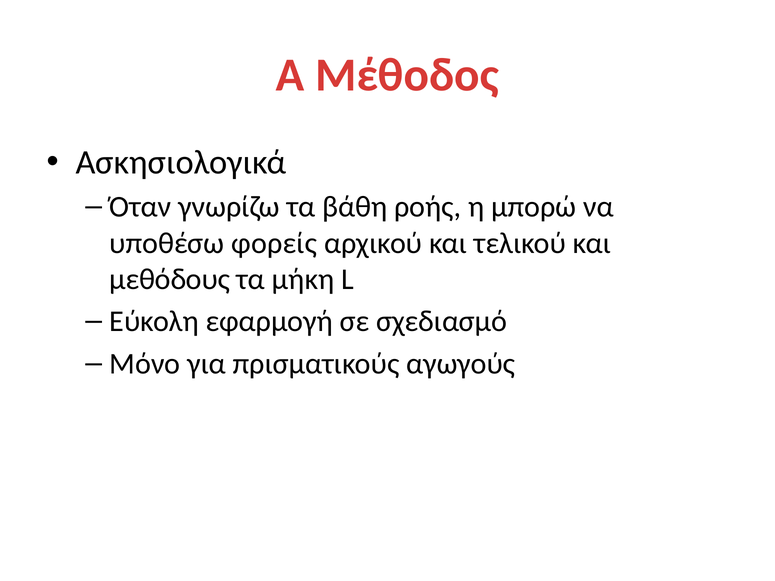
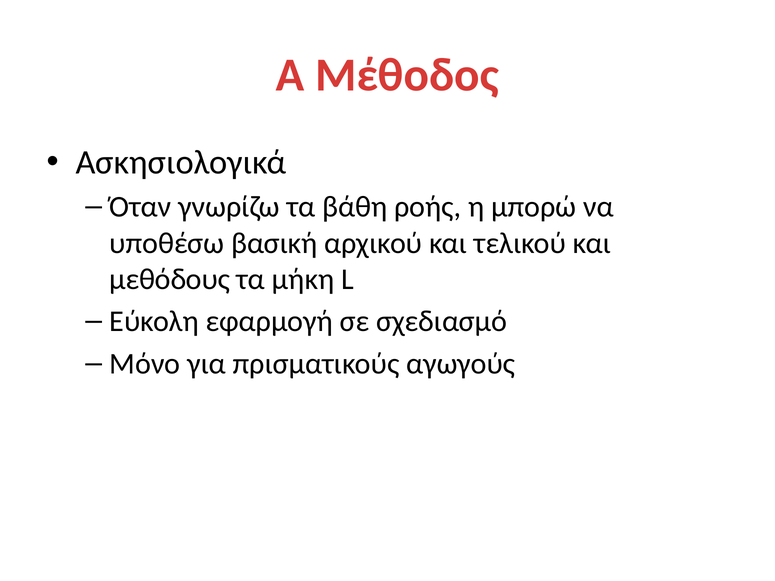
φορείς: φορείς -> βασική (274, 243)
